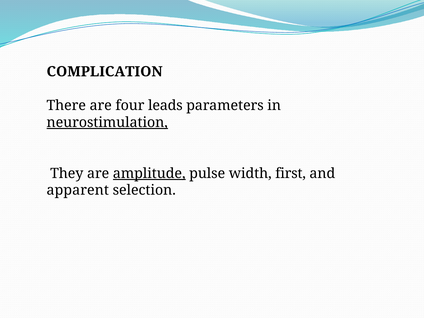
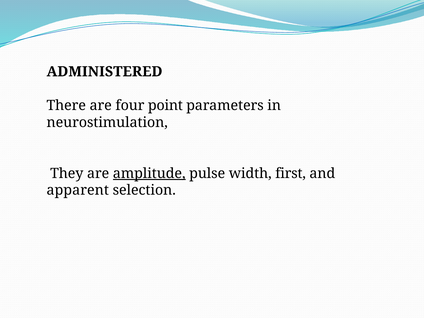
COMPLICATION: COMPLICATION -> ADMINISTERED (105, 72)
leads: leads -> point (165, 106)
neurostimulation underline: present -> none (107, 122)
